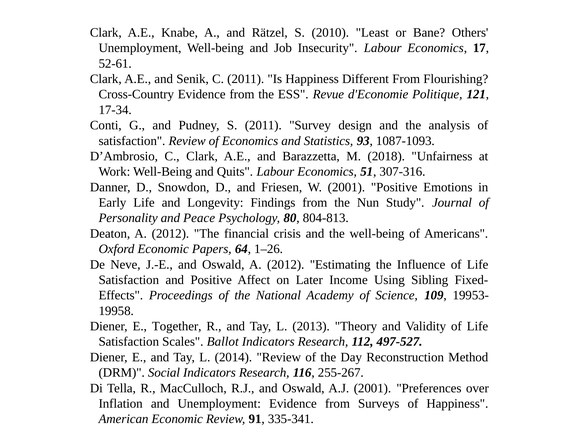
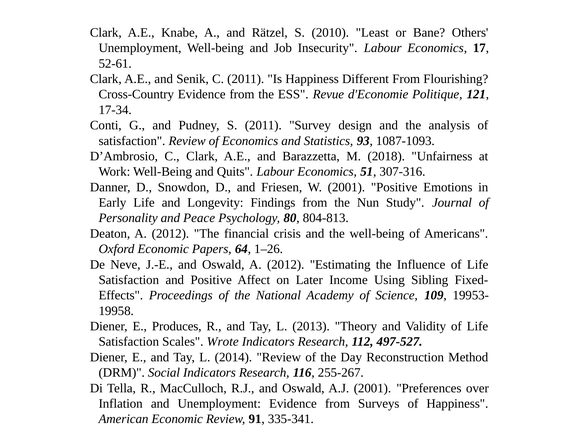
Together: Together -> Produces (177, 326)
Ballot: Ballot -> Wrote (223, 341)
